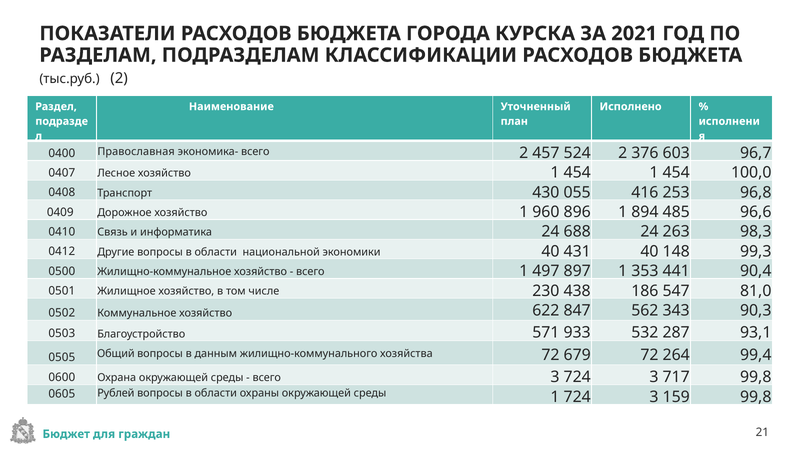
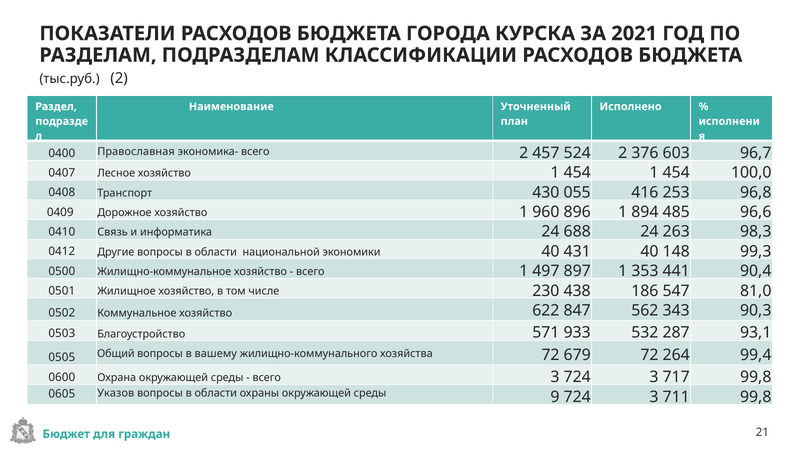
данным: данным -> вашему (216, 354)
Рублей: Рублей -> Указов (116, 393)
среды 1: 1 -> 9 (555, 397)
159: 159 -> 711 (676, 397)
